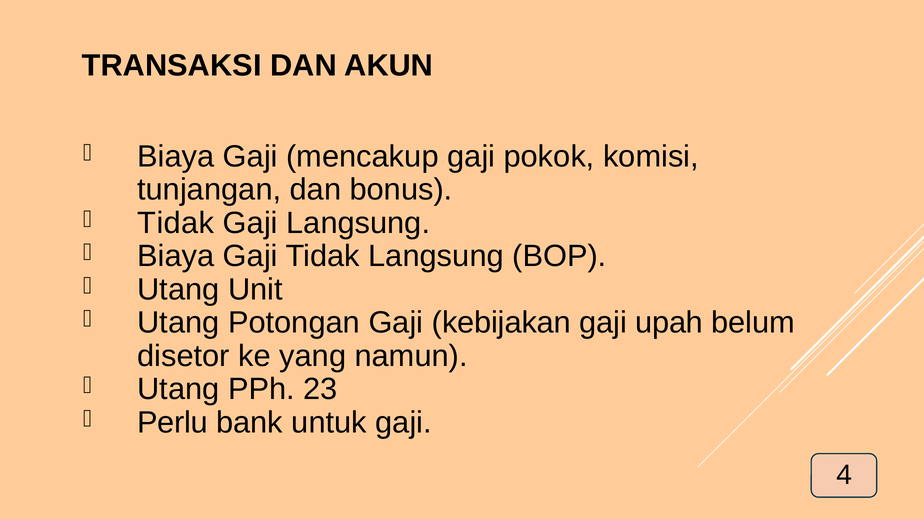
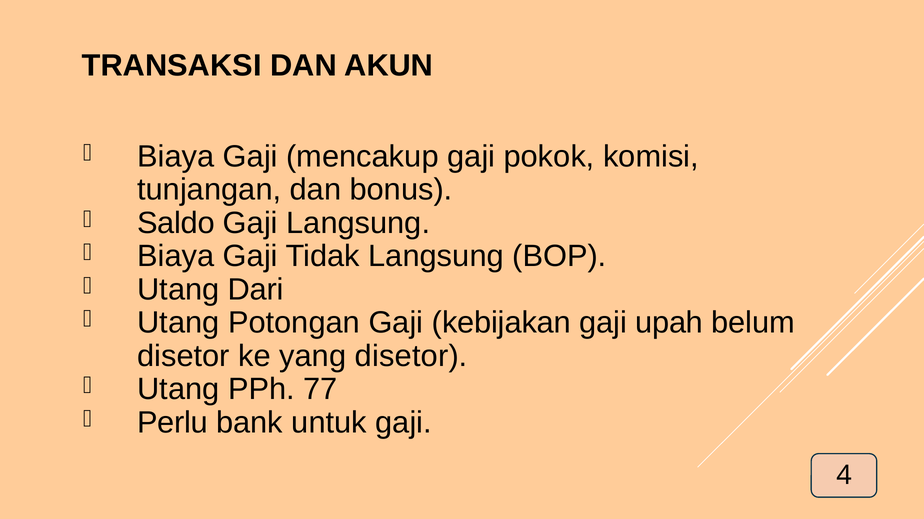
Tidak: Tidak -> Saldo (176, 223)
Unit: Unit -> Dari (256, 290)
yang namun: namun -> disetor (411, 356)
23: 23 -> 77 (320, 390)
